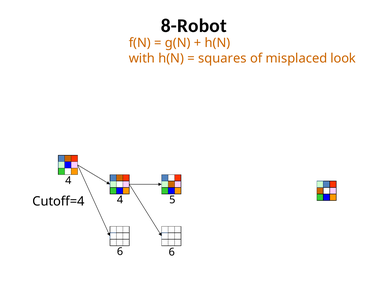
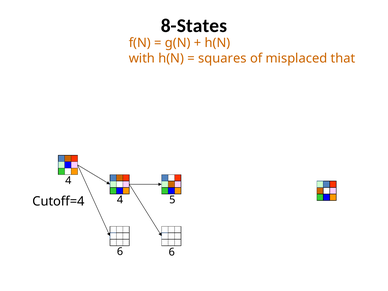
8-Robot: 8-Robot -> 8-States (194, 26)
look: look -> that (343, 58)
